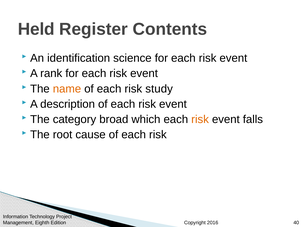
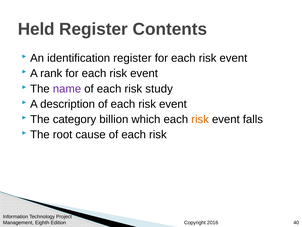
identification science: science -> register (132, 58)
name colour: orange -> purple (67, 89)
broad: broad -> billion (114, 119)
